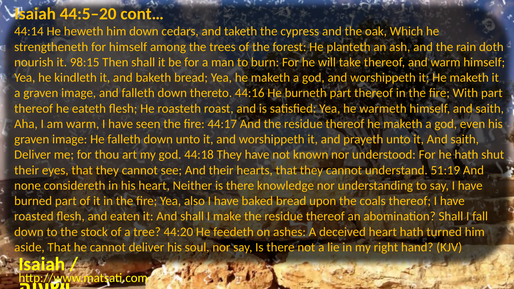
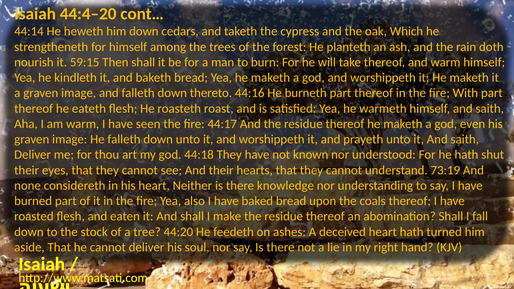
44:5–20: 44:5–20 -> 44:4–20 (88, 14)
98:15: 98:15 -> 59:15 (85, 62)
51:19: 51:19 -> 73:19 (445, 170)
